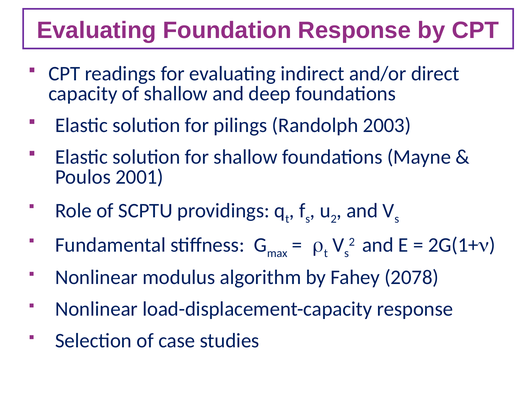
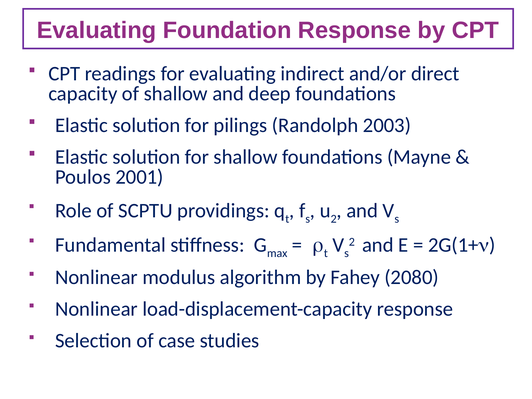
2078: 2078 -> 2080 (412, 277)
